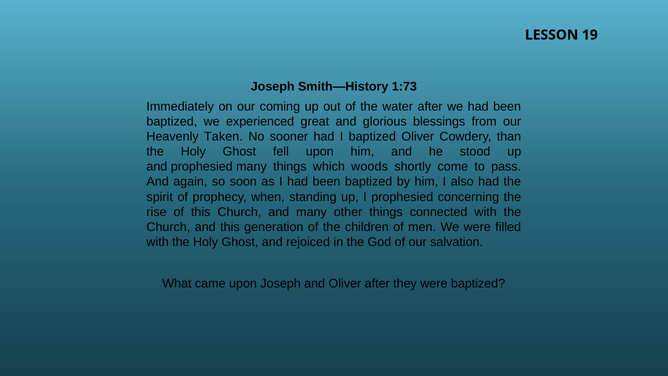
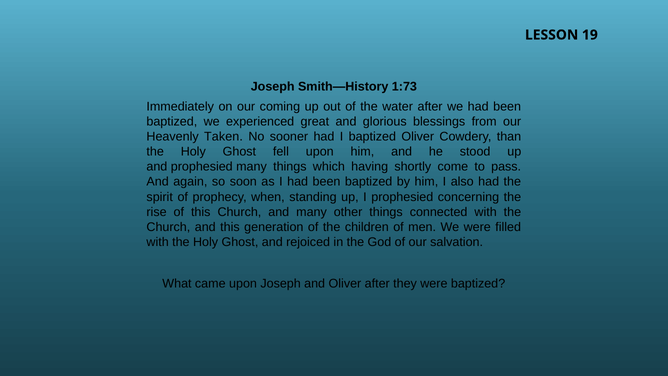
woods: woods -> having (370, 167)
